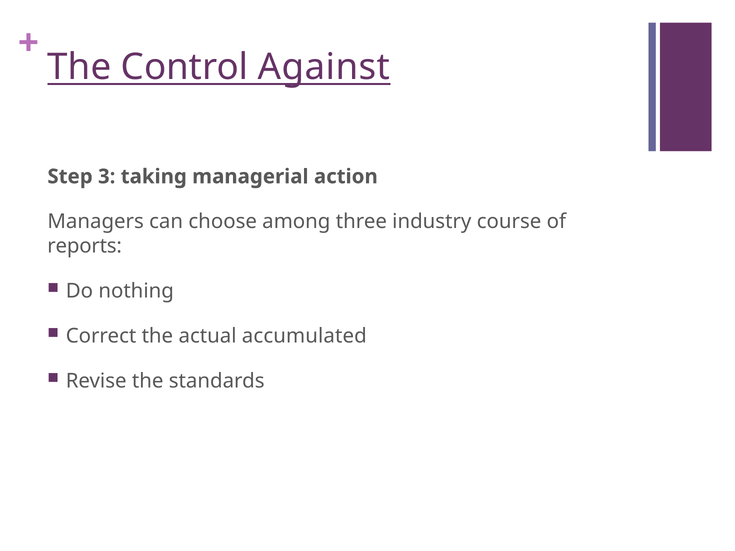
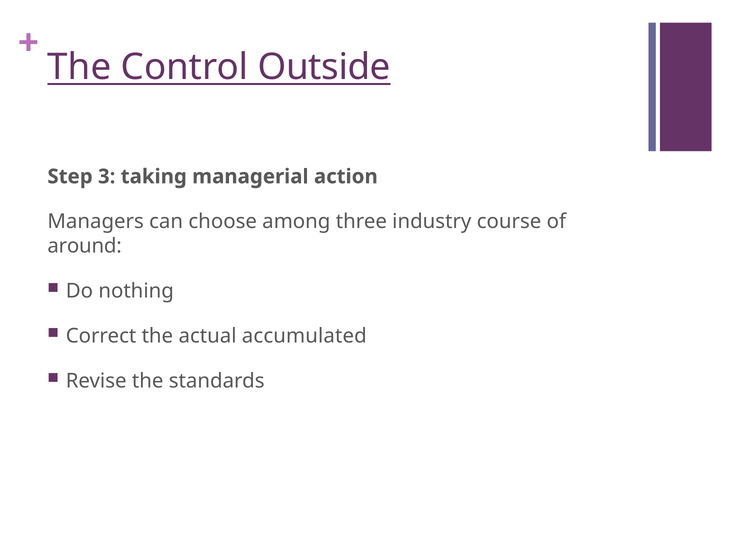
Against: Against -> Outside (324, 67)
reports: reports -> around (85, 246)
